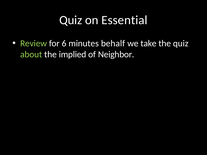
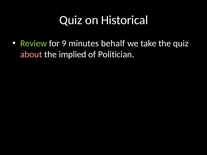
Essential: Essential -> Historical (125, 20)
6: 6 -> 9 (64, 43)
about colour: light green -> pink (31, 54)
Neighbor: Neighbor -> Politician (116, 54)
